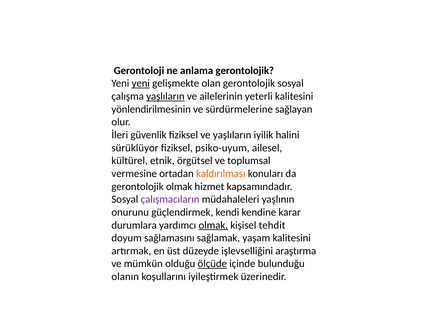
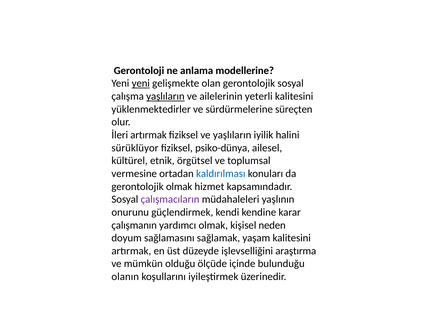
anlama gerontolojik: gerontolojik -> modellerine (245, 71)
yönlendirilmesinin: yönlendirilmesinin -> yüklenmektedirler (151, 109)
sağlayan: sağlayan -> süreçten (294, 109)
İleri güvenlik: güvenlik -> artırmak (149, 135)
psiko-uyum: psiko-uyum -> psiko-dünya (222, 148)
kaldırılması colour: orange -> blue (221, 173)
durumlara: durumlara -> çalışmanın (134, 225)
olmak underline: present -> none (213, 225)
tehdit: tehdit -> neden (272, 225)
ölçüde underline: present -> none (212, 264)
